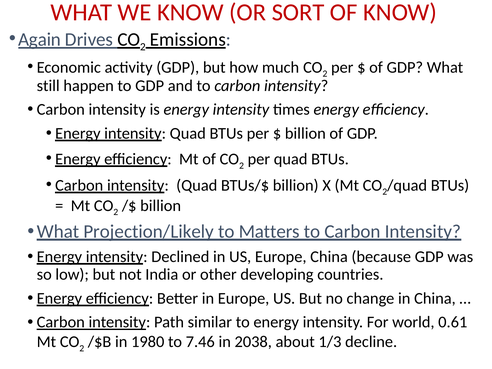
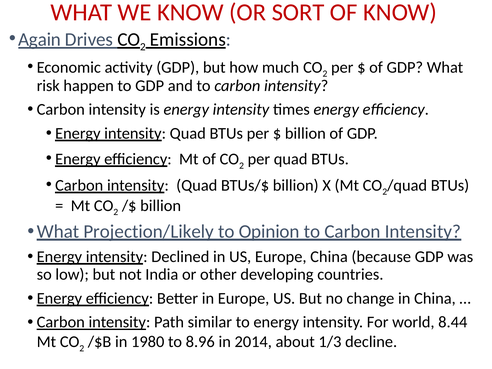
still: still -> risk (48, 86)
Matters: Matters -> Opinion (269, 231)
0.61: 0.61 -> 8.44 (453, 322)
7.46: 7.46 -> 8.96 (200, 342)
2038: 2038 -> 2014 (253, 342)
